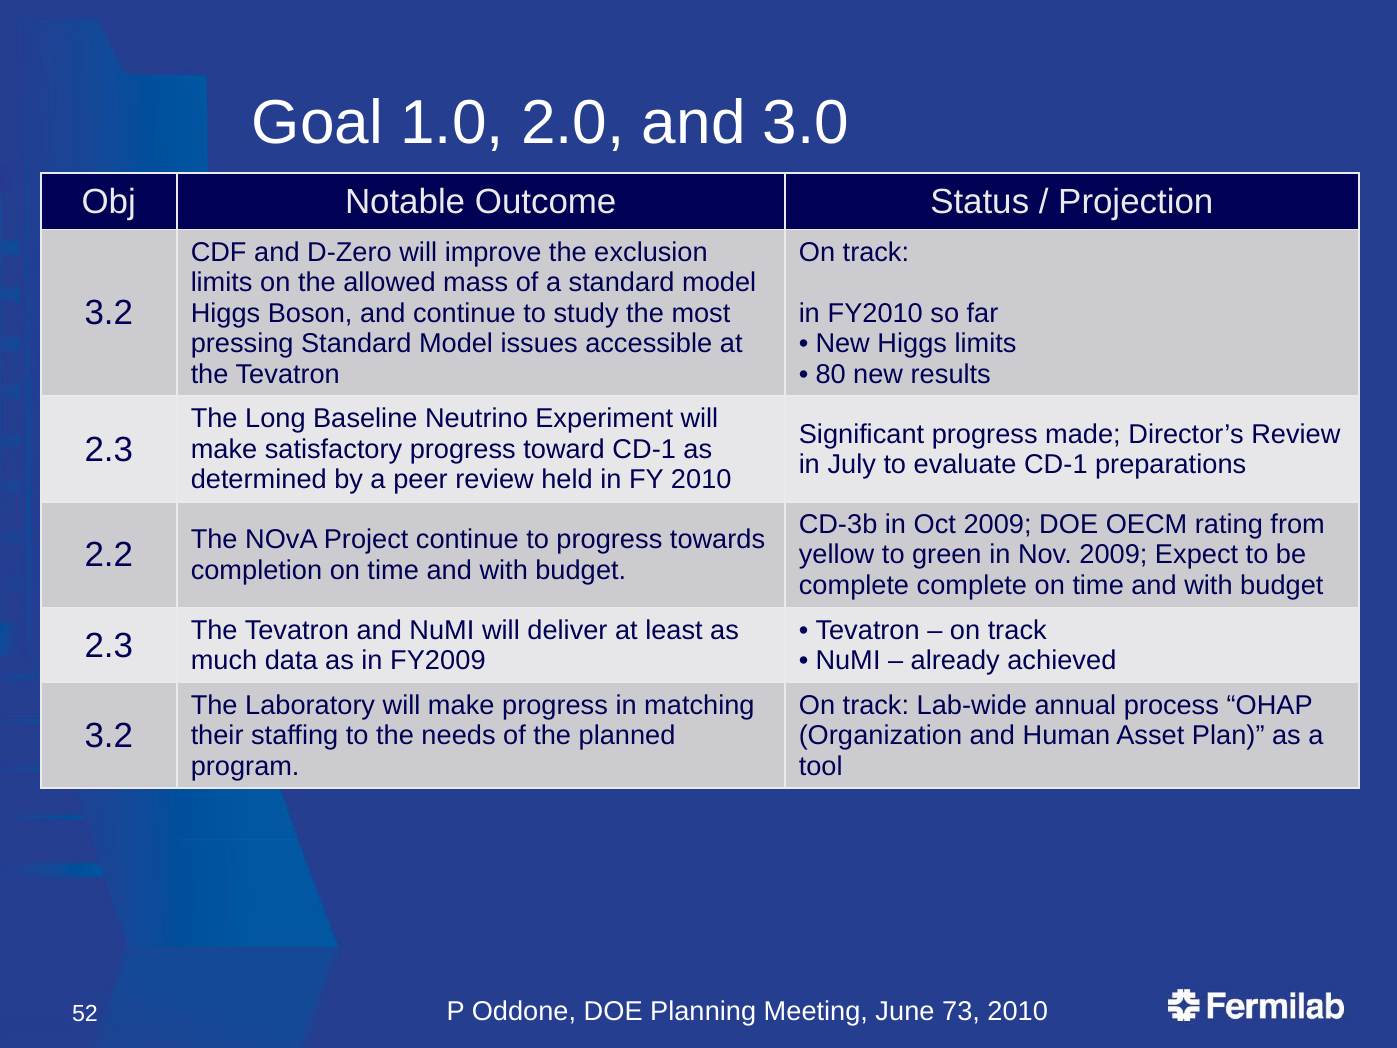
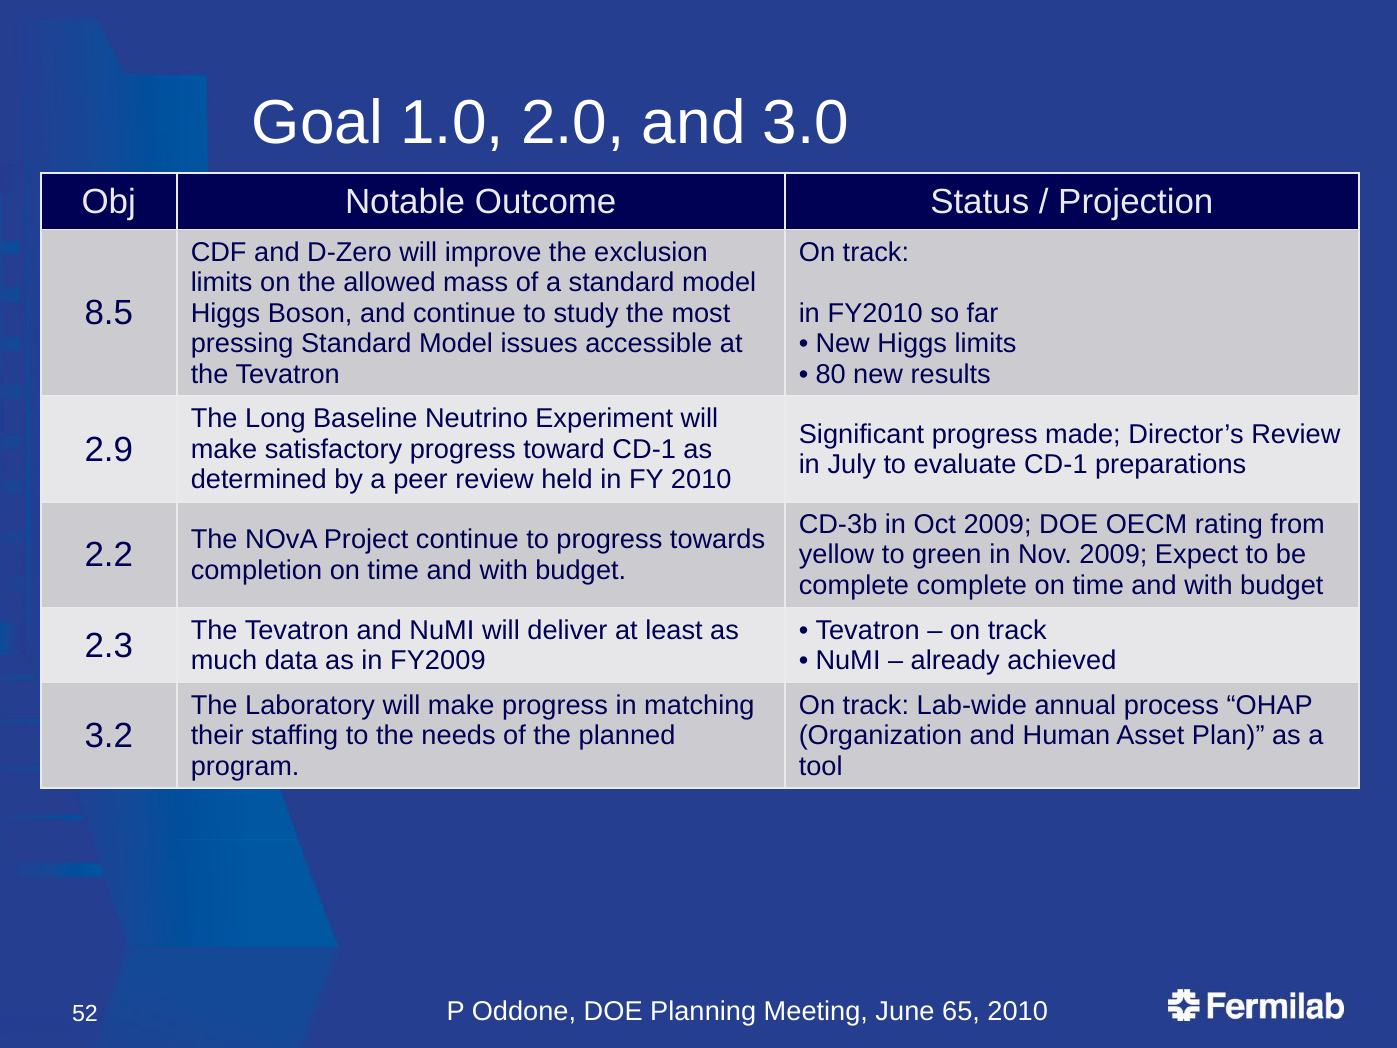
3.2: 3.2 -> 8.5 (109, 313)
2.3: 2.3 -> 2.9 (109, 449)
73: 73 -> 65 (961, 1012)
